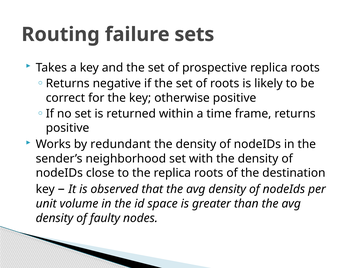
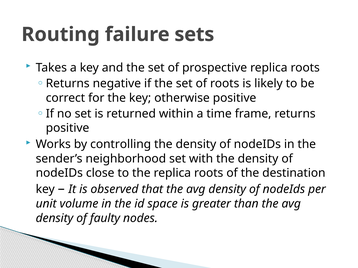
redundant: redundant -> controlling (121, 145)
